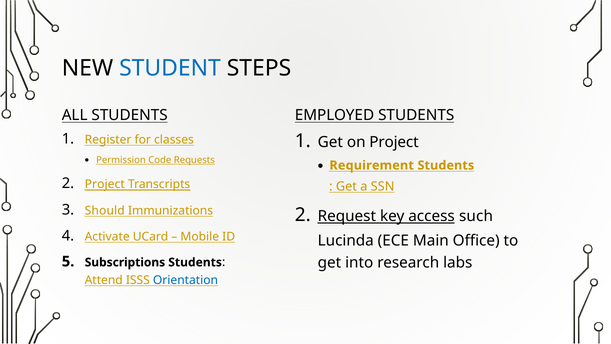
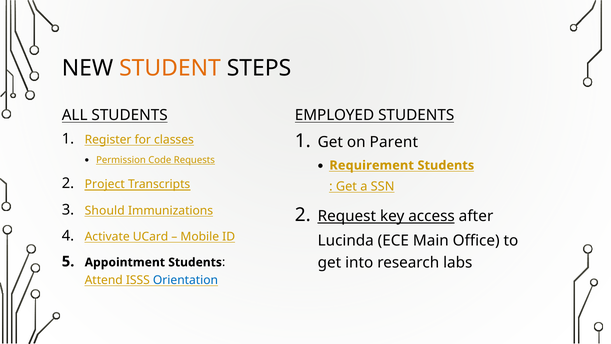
STUDENT colour: blue -> orange (170, 68)
on Project: Project -> Parent (394, 142)
such: such -> after (476, 216)
Subscriptions: Subscriptions -> Appointment (125, 262)
